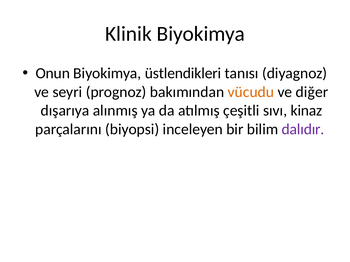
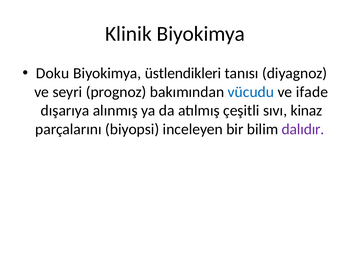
Onun: Onun -> Doku (53, 73)
vücudu colour: orange -> blue (251, 92)
diğer: diğer -> ifade (312, 92)
